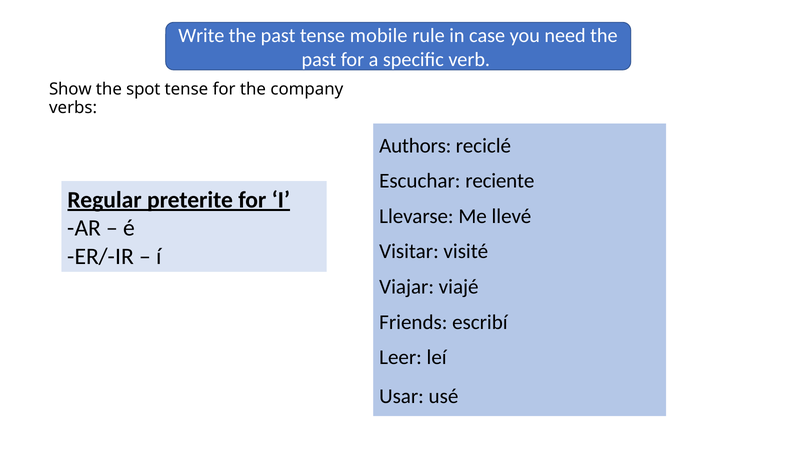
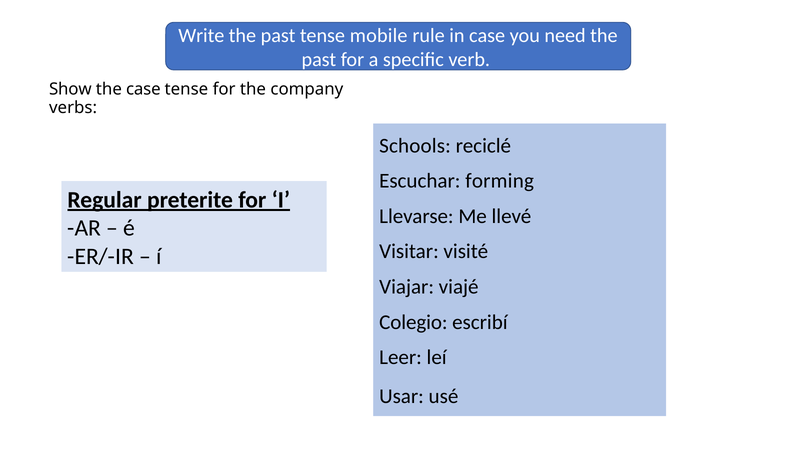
the spot: spot -> case (143, 89)
Authors: Authors -> Schools (415, 146)
reciente: reciente -> forming (500, 181)
Friends: Friends -> Colegio (413, 322)
